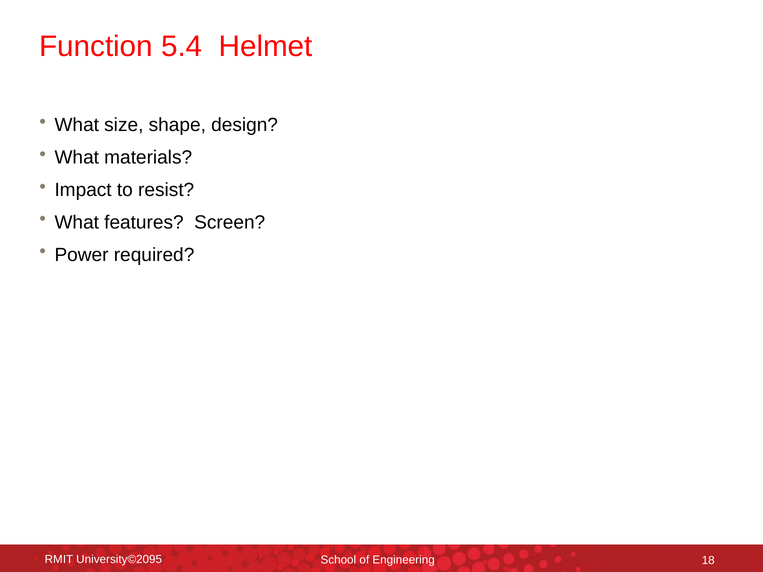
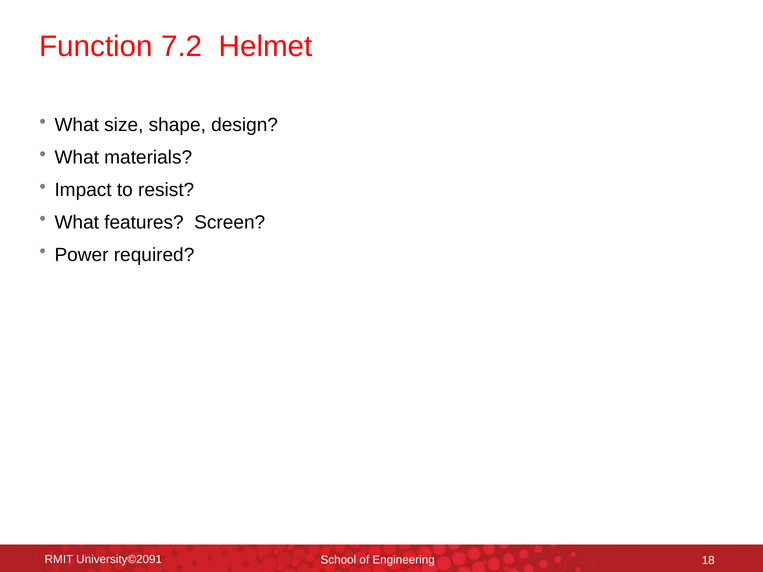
5.4: 5.4 -> 7.2 (182, 47)
University©2095: University©2095 -> University©2091 (119, 560)
